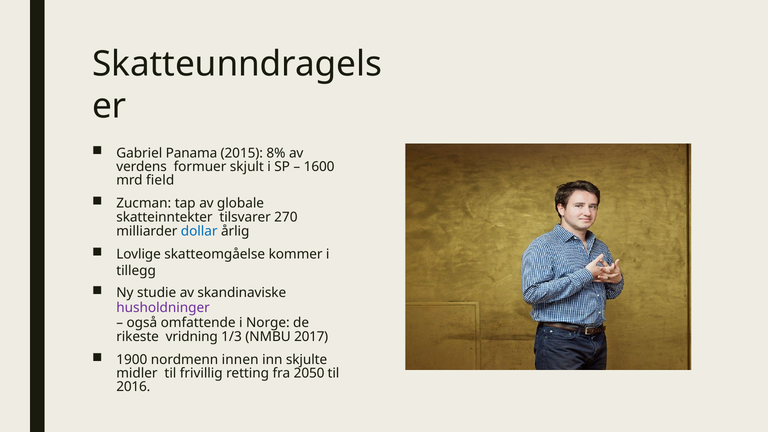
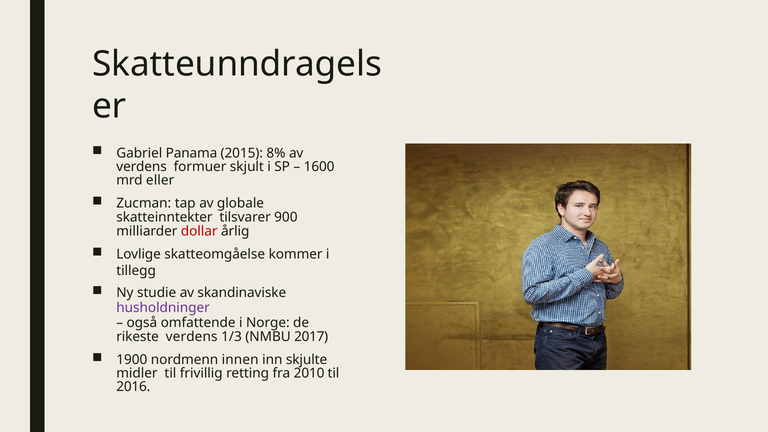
field: field -> eller (160, 180)
270: 270 -> 900 (286, 217)
dollar colour: blue -> red (199, 231)
rikeste vridning: vridning -> verdens (192, 337)
2050: 2050 -> 2010 (309, 373)
